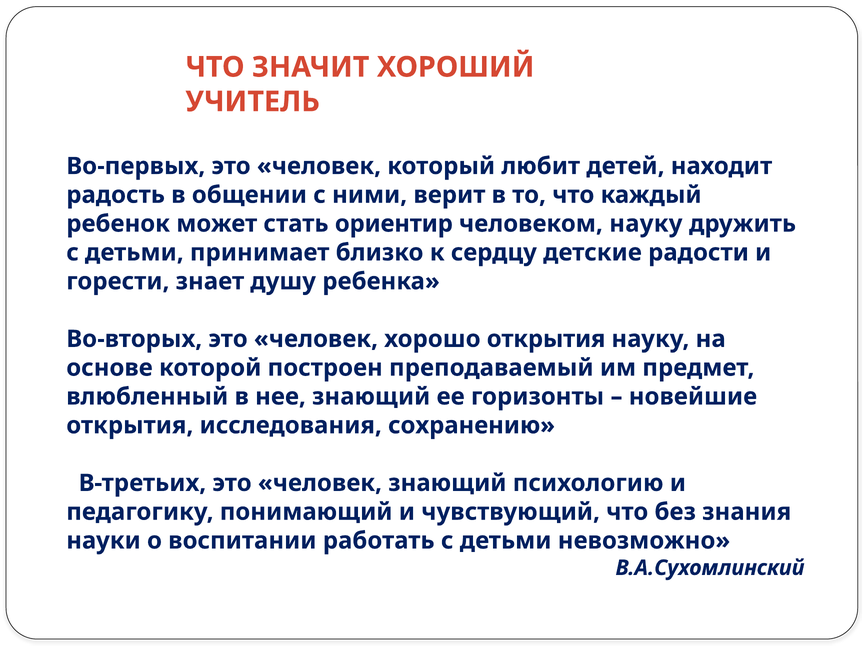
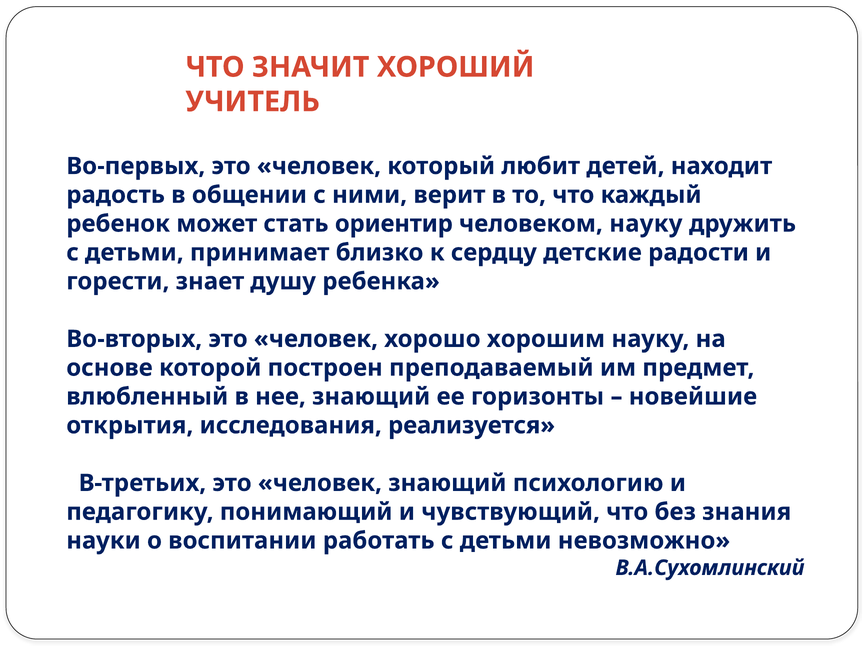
хорошо открытия: открытия -> хорошим (546, 339)
сохранению: сохранению -> реализуется (472, 425)
